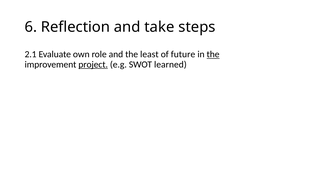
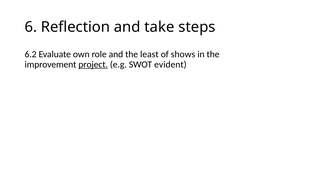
2.1: 2.1 -> 6.2 (31, 55)
future: future -> shows (183, 55)
the underline: present -> none (213, 55)
learned: learned -> evident (170, 65)
